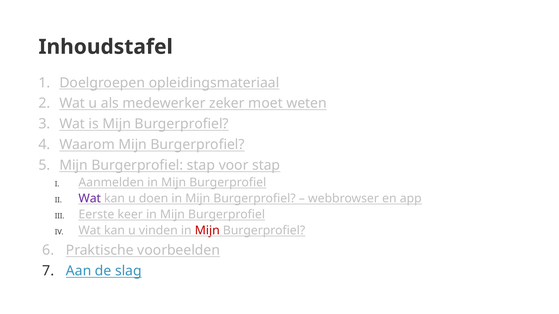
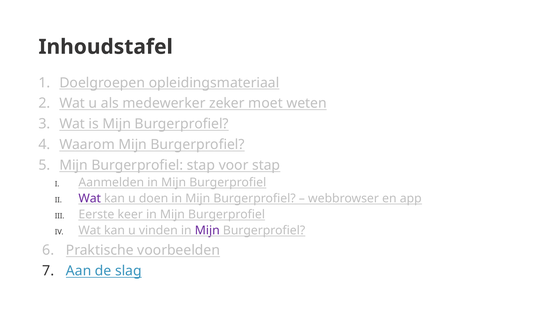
Mijn colour: red -> purple (207, 231)
